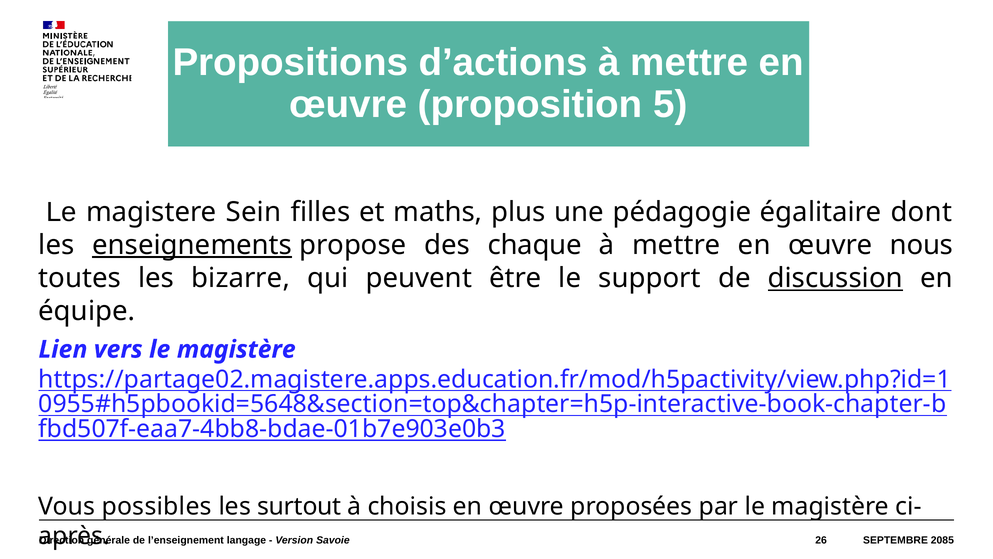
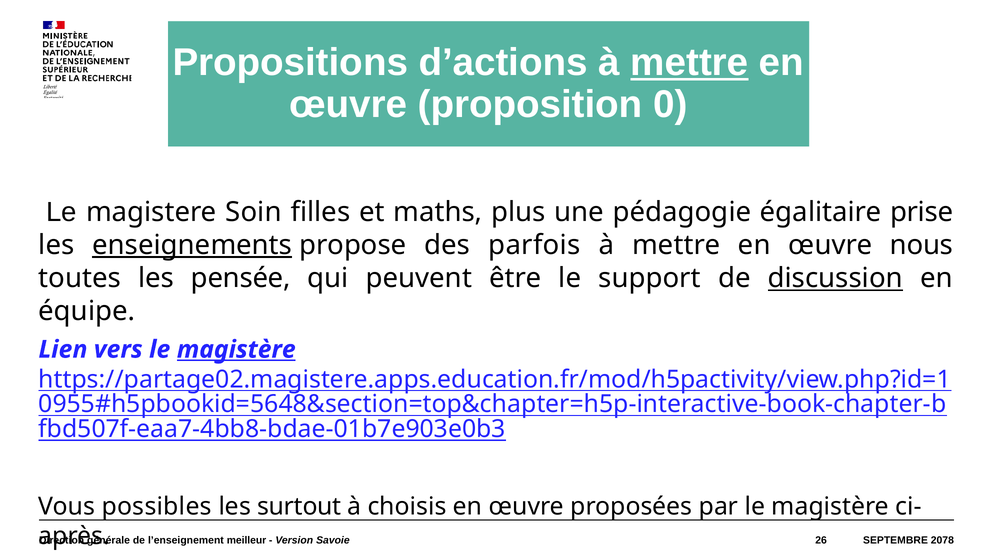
mettre underline: none -> present (689, 63)
5: 5 -> 0 (670, 104)
Sein: Sein -> Soin (254, 212)
dont: dont -> prise (922, 212)
chaque: chaque -> parfois (534, 245)
bizarre: bizarre -> pensée (241, 278)
magistère underline: none -> present (236, 349)
langage: langage -> meilleur (247, 540)
2085: 2085 -> 2078 (942, 540)
